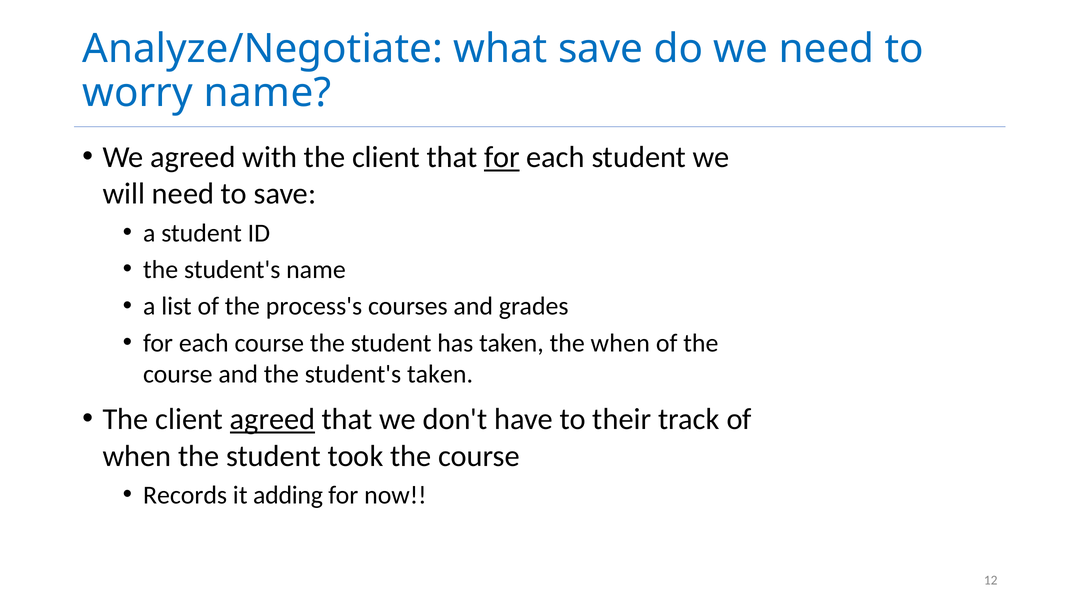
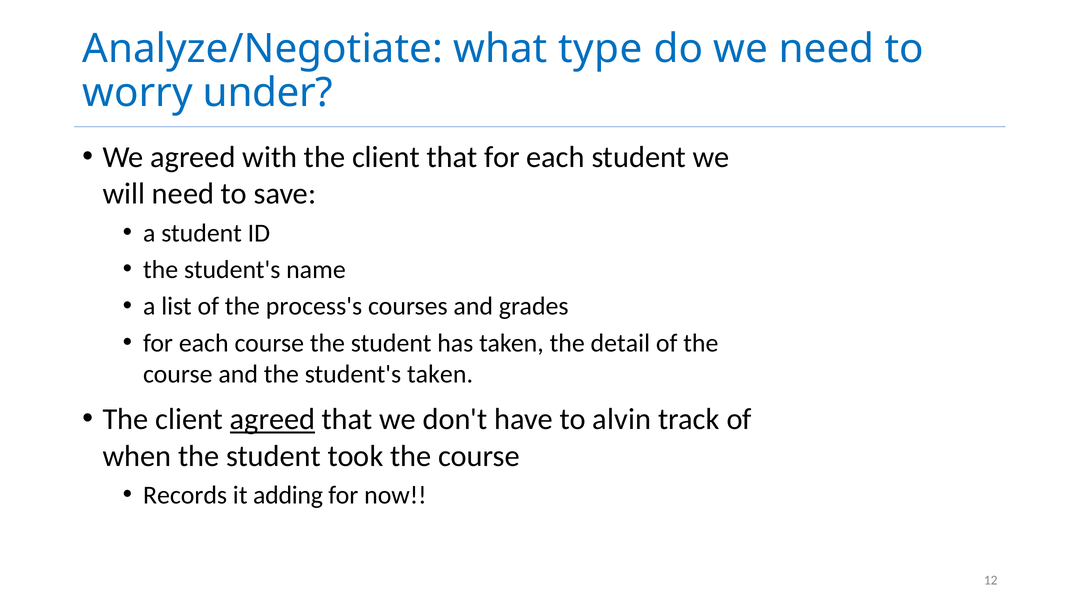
what save: save -> type (600, 49)
worry name: name -> under (268, 93)
for underline: present -> none (502, 157)
the when: when -> detail (620, 343)
their: their -> alvin (622, 419)
